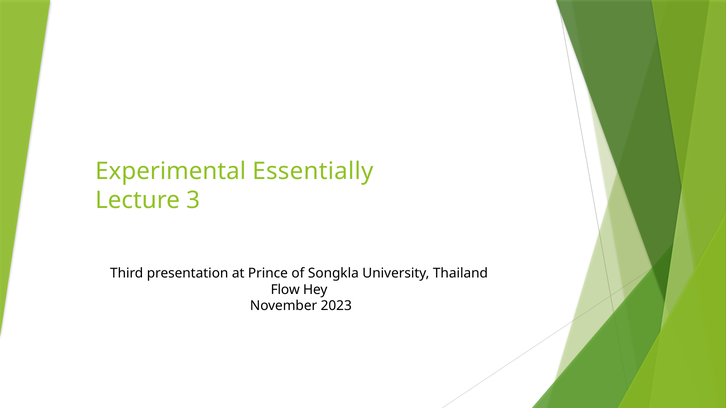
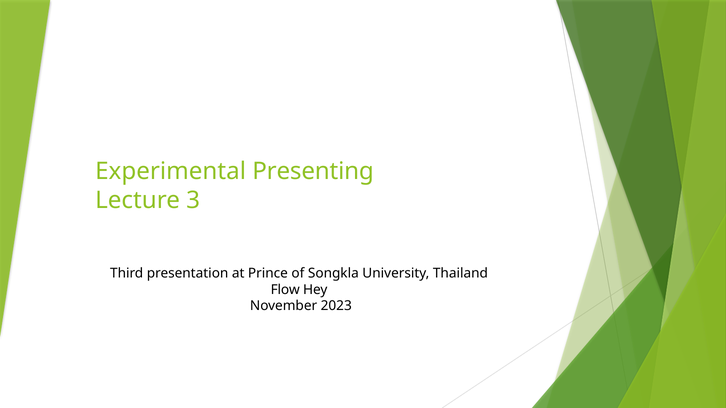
Essentially: Essentially -> Presenting (313, 171)
